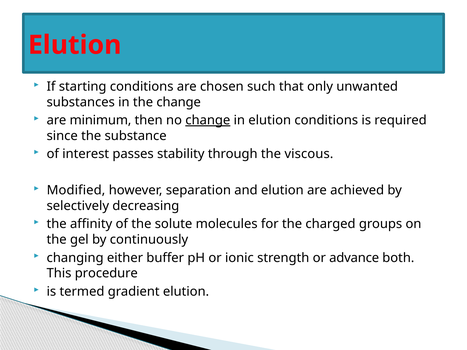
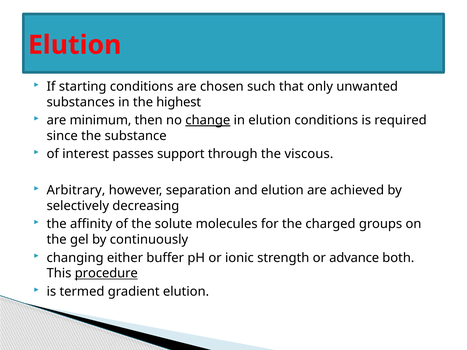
the change: change -> highest (179, 102)
stability: stability -> support (181, 154)
Modified: Modified -> Arbitrary (76, 190)
procedure underline: none -> present (106, 274)
